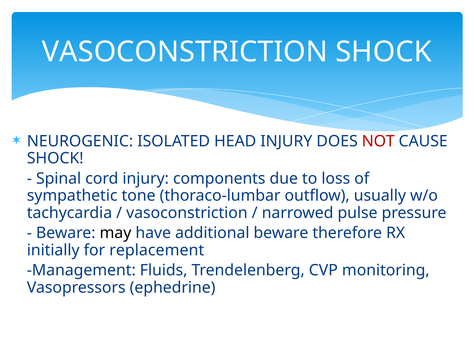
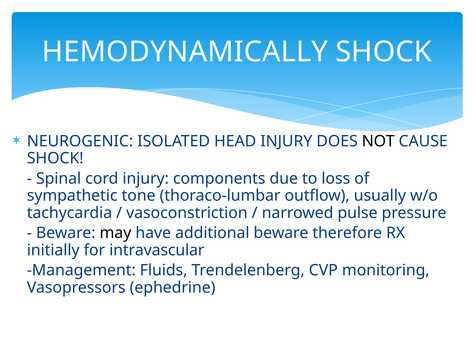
VASOCONSTRICTION: VASOCONSTRICTION -> HEMODYNAMICALLY (185, 52)
NOT colour: red -> black (378, 141)
replacement: replacement -> intravascular (157, 250)
